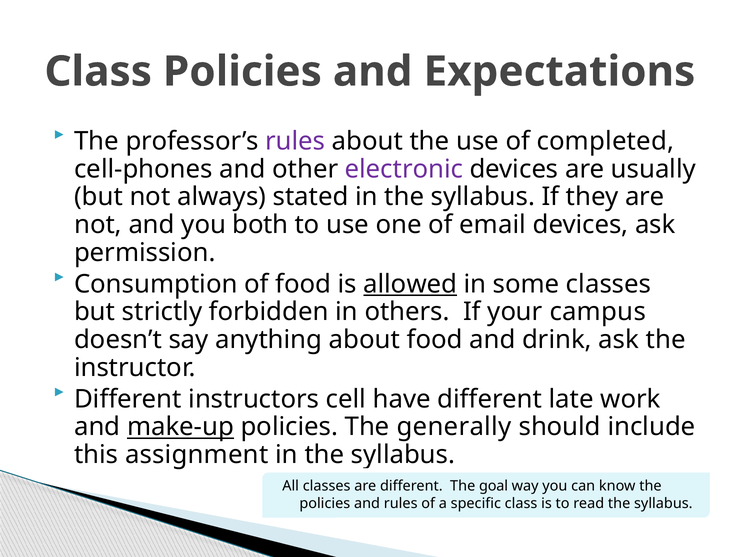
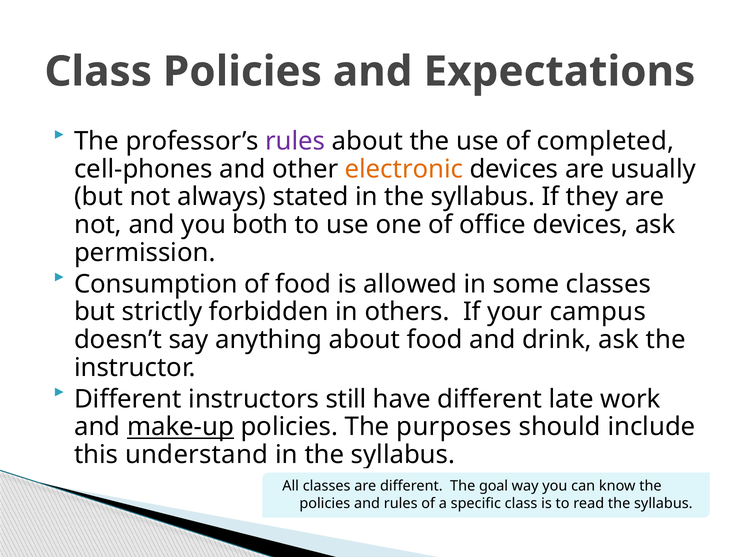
electronic colour: purple -> orange (404, 169)
email: email -> office (493, 225)
allowed underline: present -> none (410, 284)
cell: cell -> still (346, 399)
generally: generally -> purposes (454, 427)
assignment: assignment -> understand (197, 455)
